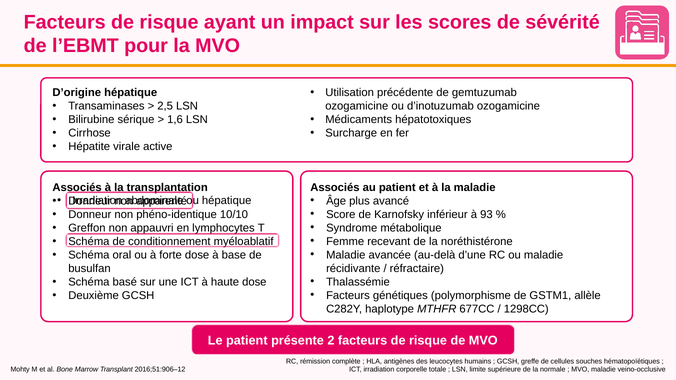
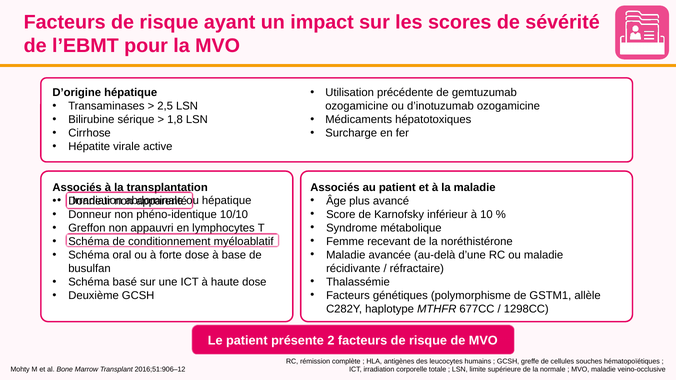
1,6: 1,6 -> 1,8 (175, 120)
93: 93 -> 10 (486, 214)
